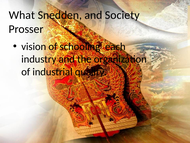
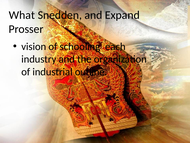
Society: Society -> Expand (122, 15)
quality: quality -> outline (91, 72)
